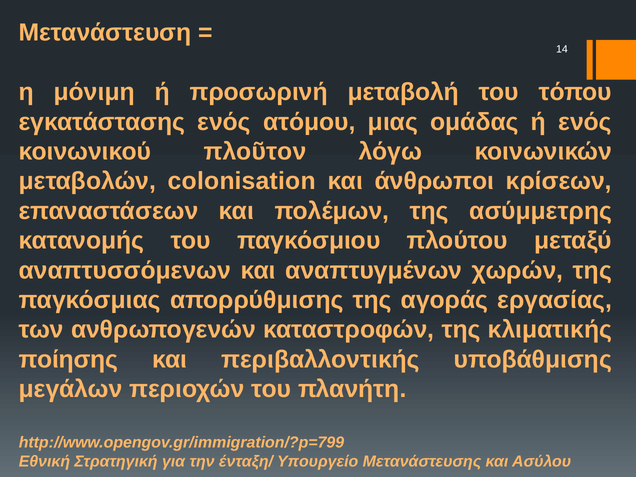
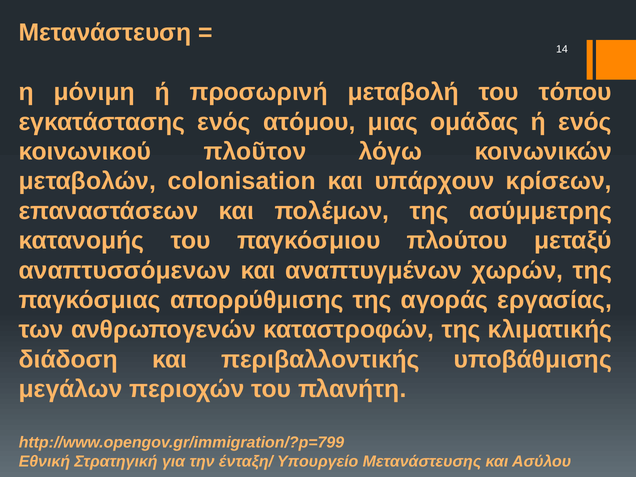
άνθρωποι: άνθρωποι -> υπάρχουν (435, 181)
ποίησης: ποίησης -> διάδοση (68, 359)
